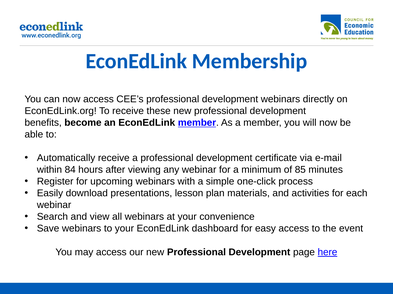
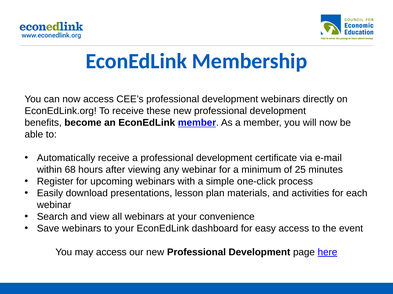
84: 84 -> 68 (70, 170)
85: 85 -> 25 (300, 170)
